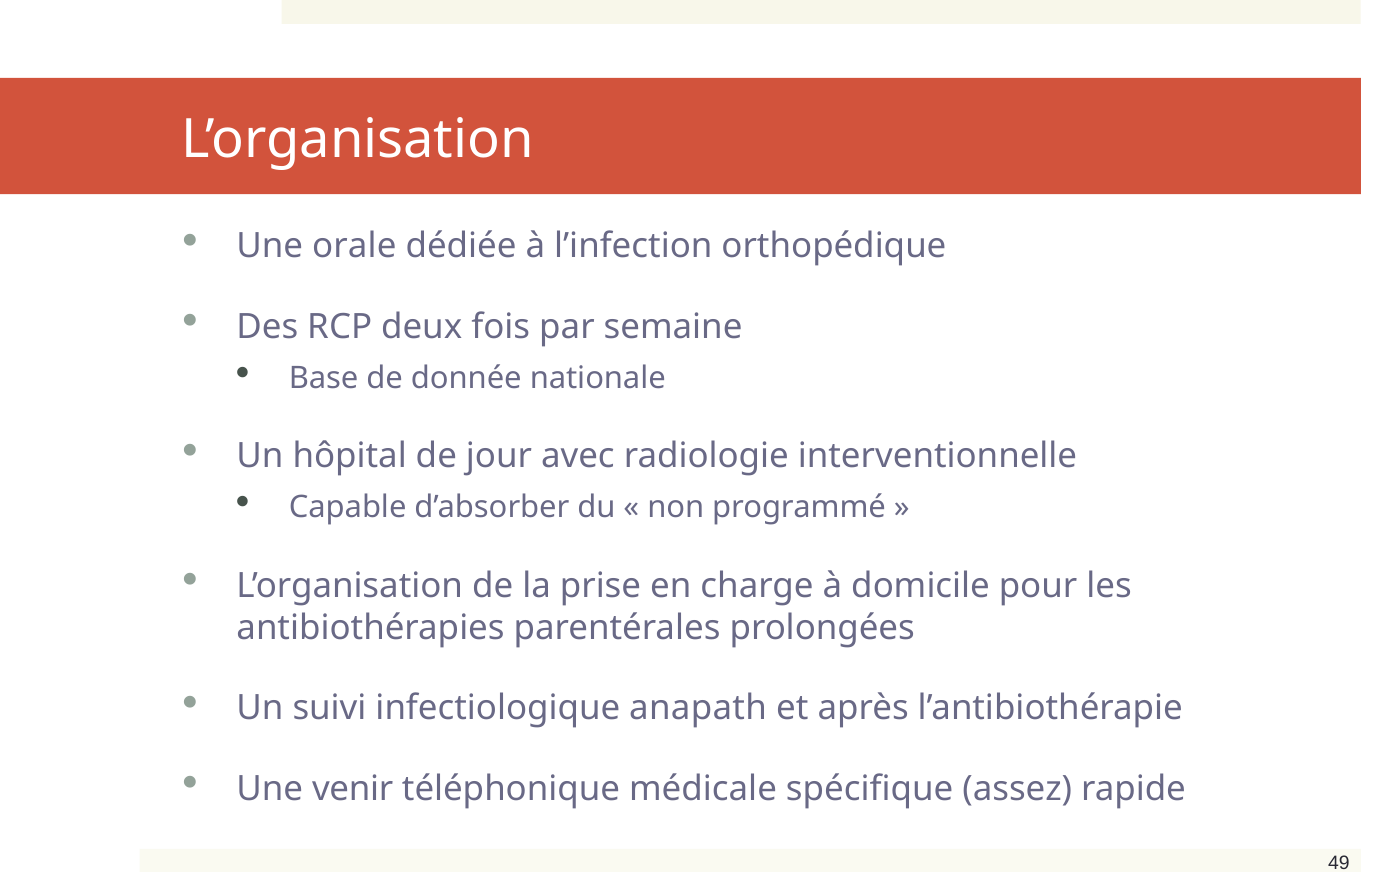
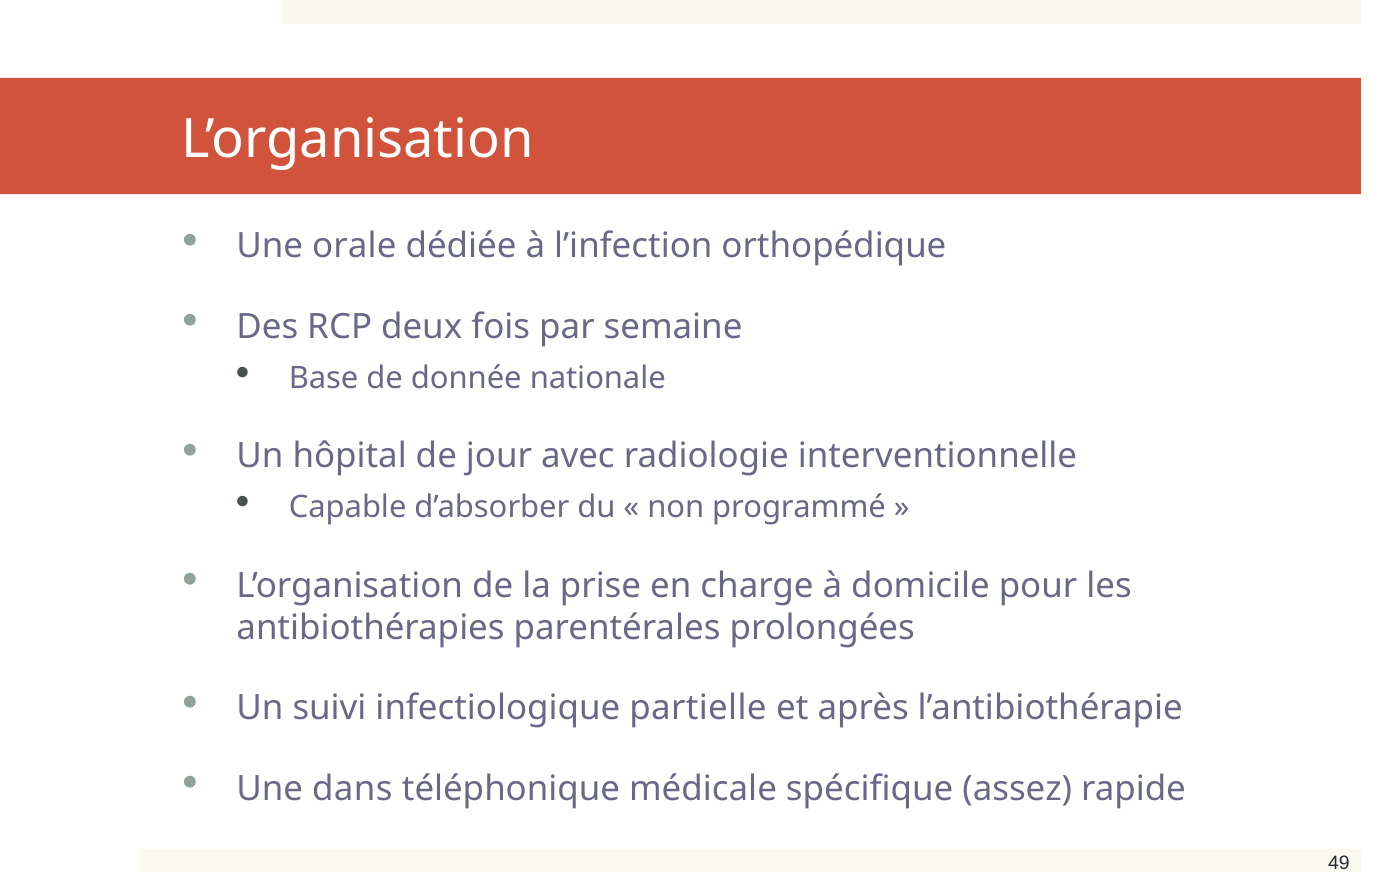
anapath: anapath -> partielle (698, 709)
venir: venir -> dans (352, 790)
